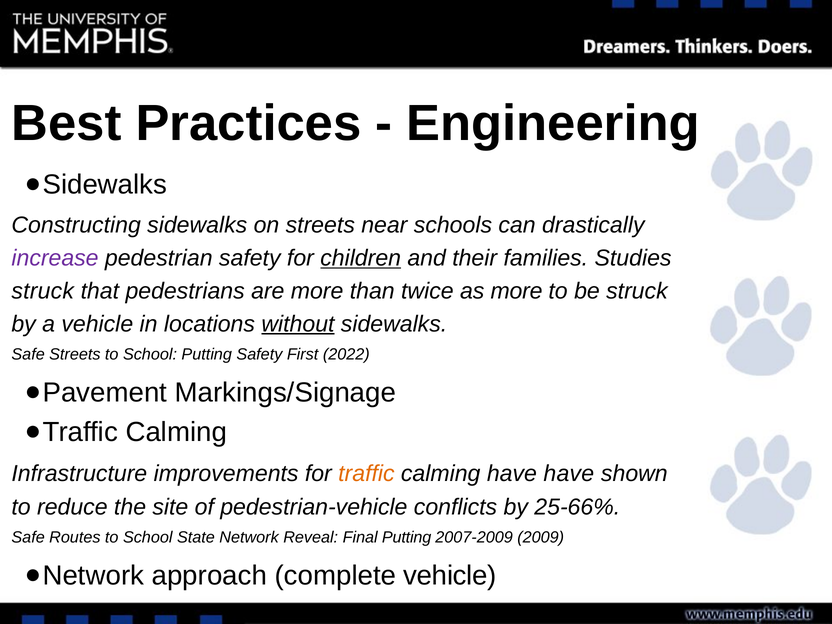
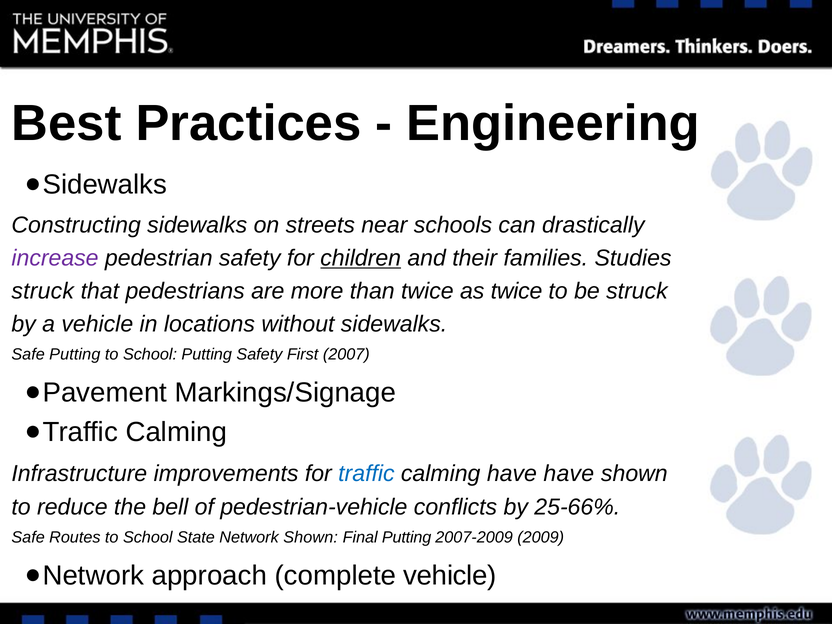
as more: more -> twice (517, 291)
without underline: present -> none (298, 324)
Safe Streets: Streets -> Putting (75, 354)
2022: 2022 -> 2007 (346, 354)
traffic colour: orange -> blue (366, 474)
site: site -> bell (170, 507)
Network Reveal: Reveal -> Shown (311, 537)
